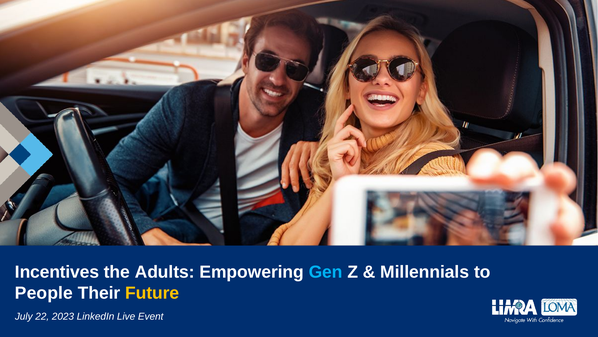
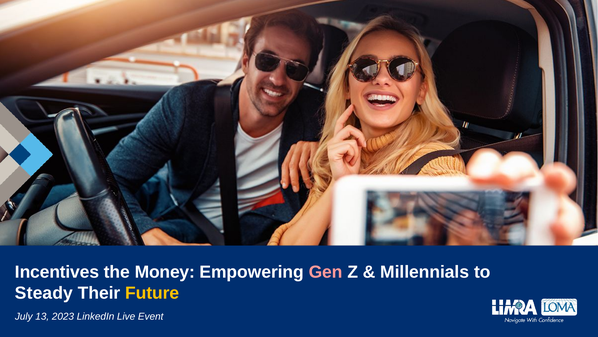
Adults: Adults -> Money (165, 272)
Gen colour: light blue -> pink (326, 272)
People: People -> Steady (44, 293)
22: 22 -> 13 (42, 316)
